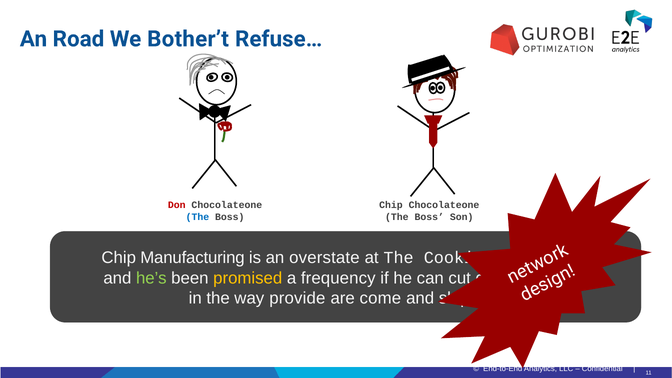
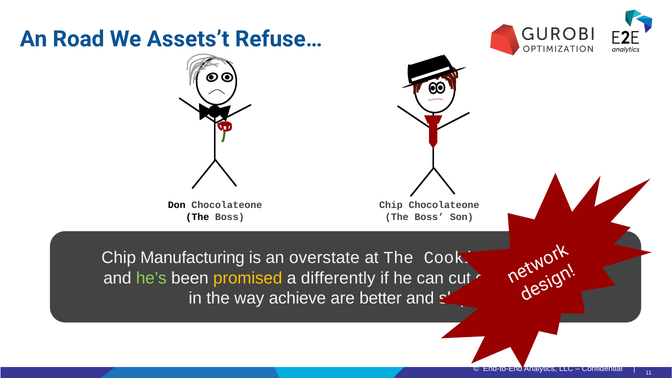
Bother’t: Bother’t -> Assets’t (188, 39)
Don colour: red -> black (177, 205)
The colour: blue -> black (197, 217)
frequency: frequency -> differently (338, 278)
provide: provide -> achieve (297, 298)
come: come -> better (381, 298)
